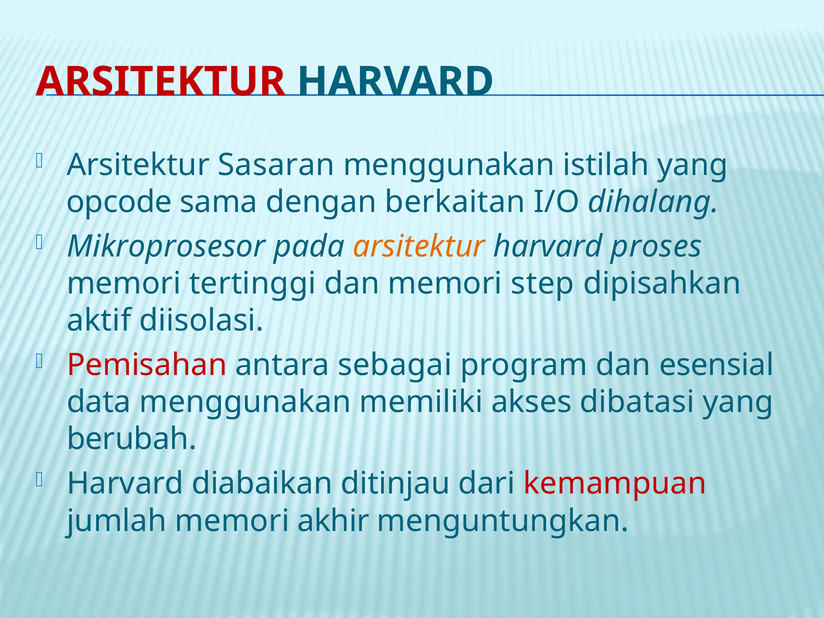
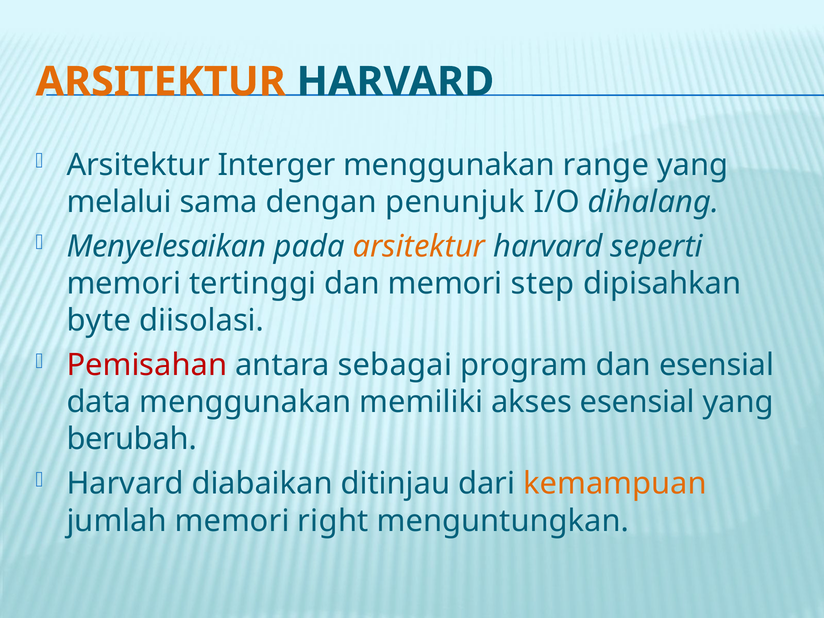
ARSITEKTUR colour: red -> orange (161, 82)
Sasaran: Sasaran -> Interger (277, 165)
istilah: istilah -> range (606, 165)
opcode: opcode -> melalui (119, 202)
berkaitan: berkaitan -> penunjuk (455, 202)
Mikroprosesor: Mikroprosesor -> Menyelesaikan (166, 246)
proses: proses -> seperti (657, 246)
aktif: aktif -> byte (99, 321)
akses dibatasi: dibatasi -> esensial (637, 402)
kemampuan colour: red -> orange (615, 484)
akhir: akhir -> right (333, 521)
